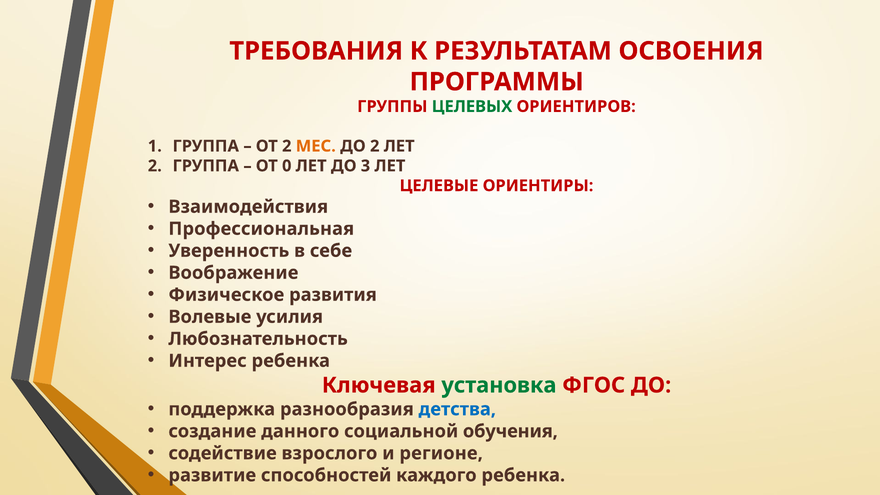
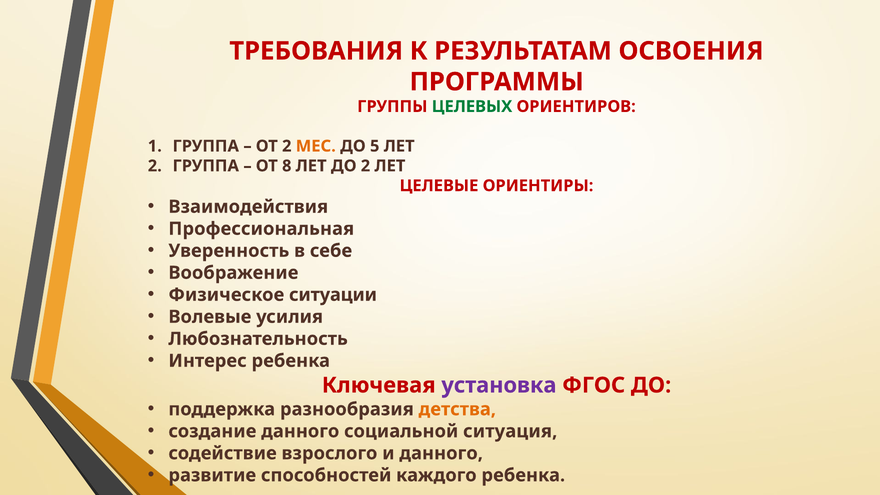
ДО 2: 2 -> 5 (375, 146)
0: 0 -> 8 (287, 166)
ДО 3: 3 -> 2 (365, 166)
развития: развития -> ситуации (333, 295)
установка colour: green -> purple (499, 385)
детства colour: blue -> orange (457, 409)
обучения: обучения -> ситуация (510, 431)
и регионе: регионе -> данного (441, 453)
